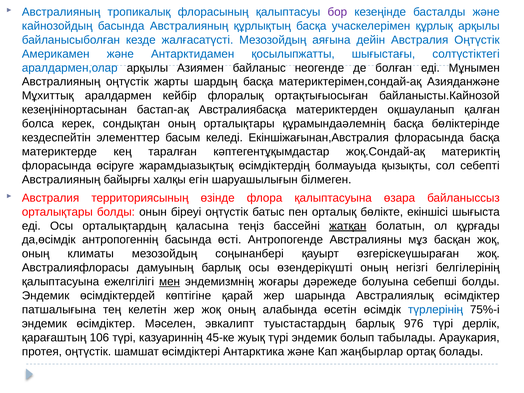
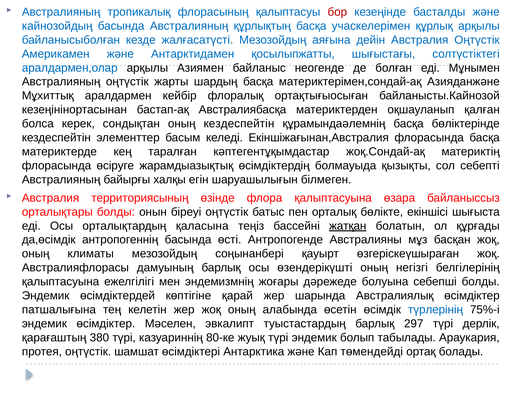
бор colour: purple -> red (337, 12)
оның орталықтары: орталықтары -> кездеспейтін (239, 124)
мен underline: present -> none (170, 282)
976: 976 -> 297 (414, 324)
106: 106 -> 380 (99, 338)
45-ке: 45-ке -> 80-ке (220, 338)
жаңбырлар: жаңбырлар -> төмендейді (372, 352)
